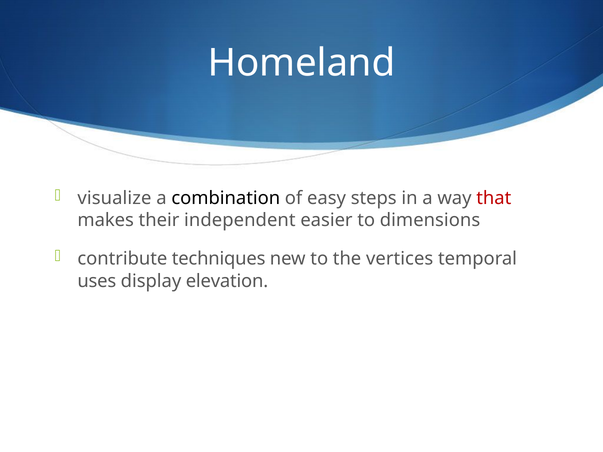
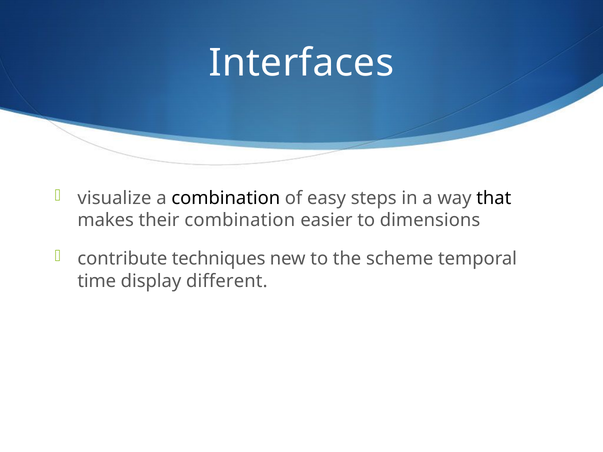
Homeland: Homeland -> Interfaces (301, 63)
that colour: red -> black (494, 198)
their independent: independent -> combination (240, 220)
vertices: vertices -> scheme (400, 259)
uses: uses -> time (97, 281)
elevation: elevation -> different (227, 281)
